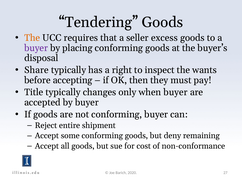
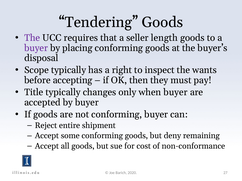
The colour: orange -> purple (32, 38)
excess: excess -> length (164, 38)
Share: Share -> Scope (37, 70)
